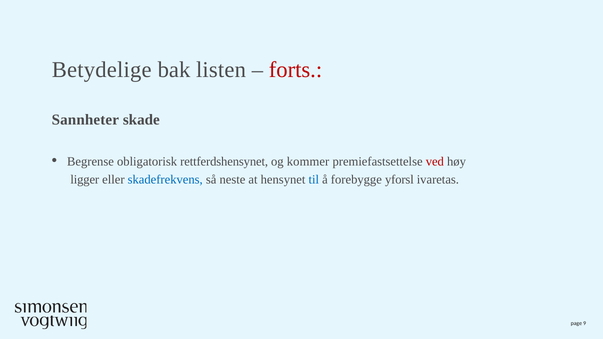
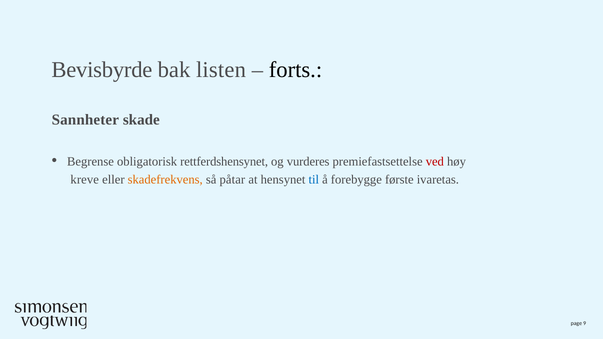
Betydelige: Betydelige -> Bevisbyrde (102, 70)
forts colour: red -> black (295, 70)
kommer: kommer -> vurderes (308, 162)
ligger: ligger -> kreve (85, 179)
skadefrekvens colour: blue -> orange (165, 179)
neste: neste -> påtar (232, 179)
yforsl: yforsl -> første (399, 179)
